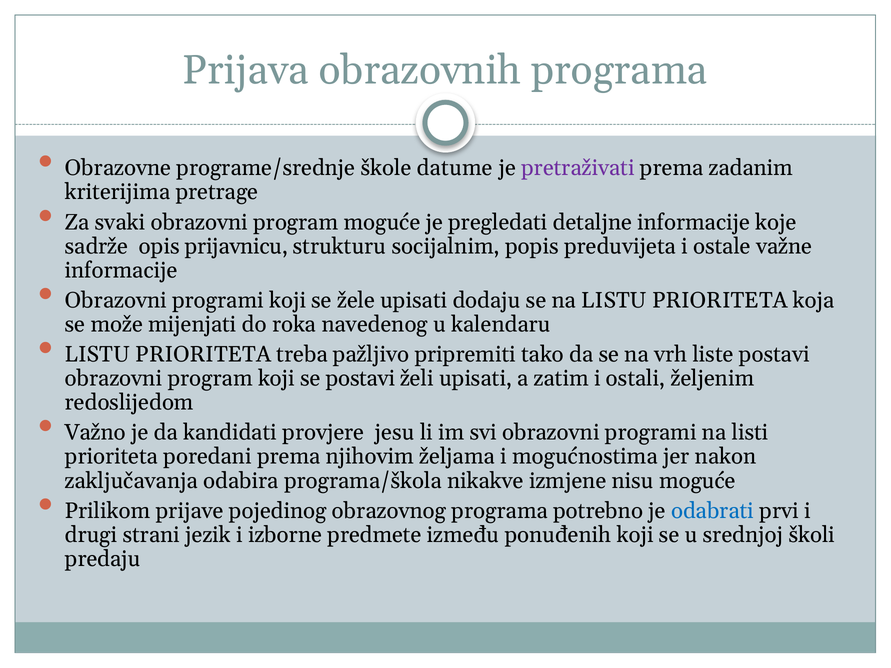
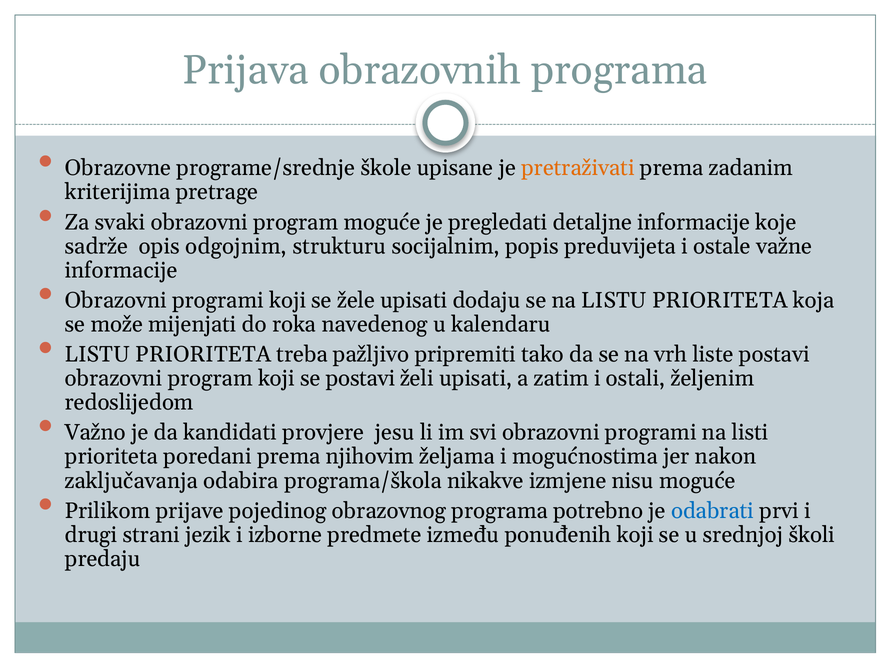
datume: datume -> upisane (455, 168)
pretraživati colour: purple -> orange (578, 168)
prijavnicu: prijavnicu -> odgojnim (236, 246)
